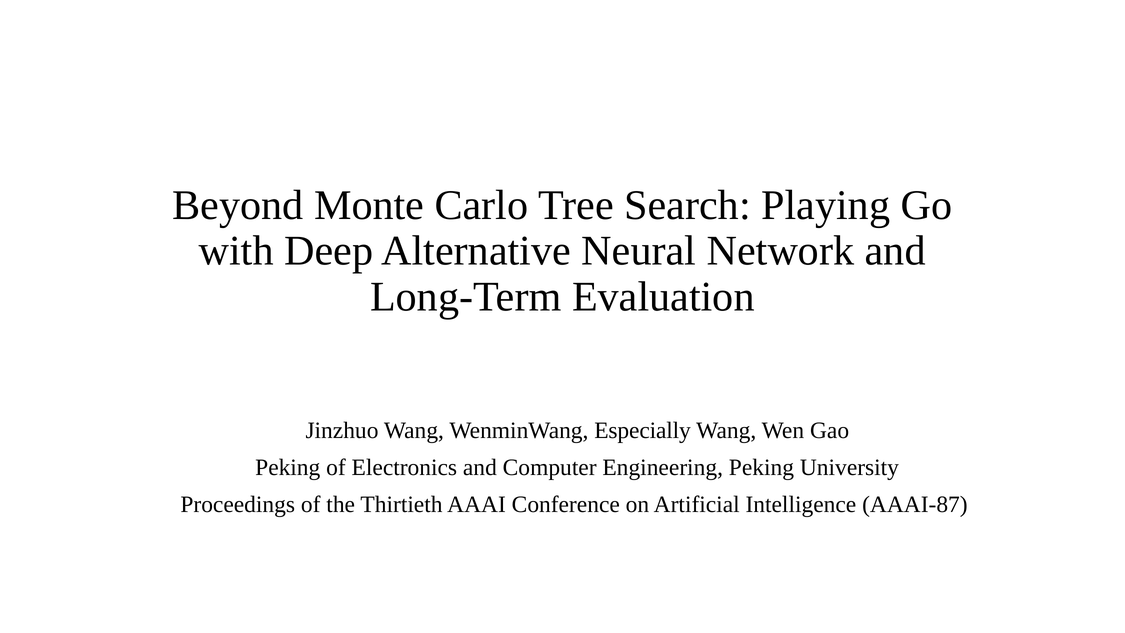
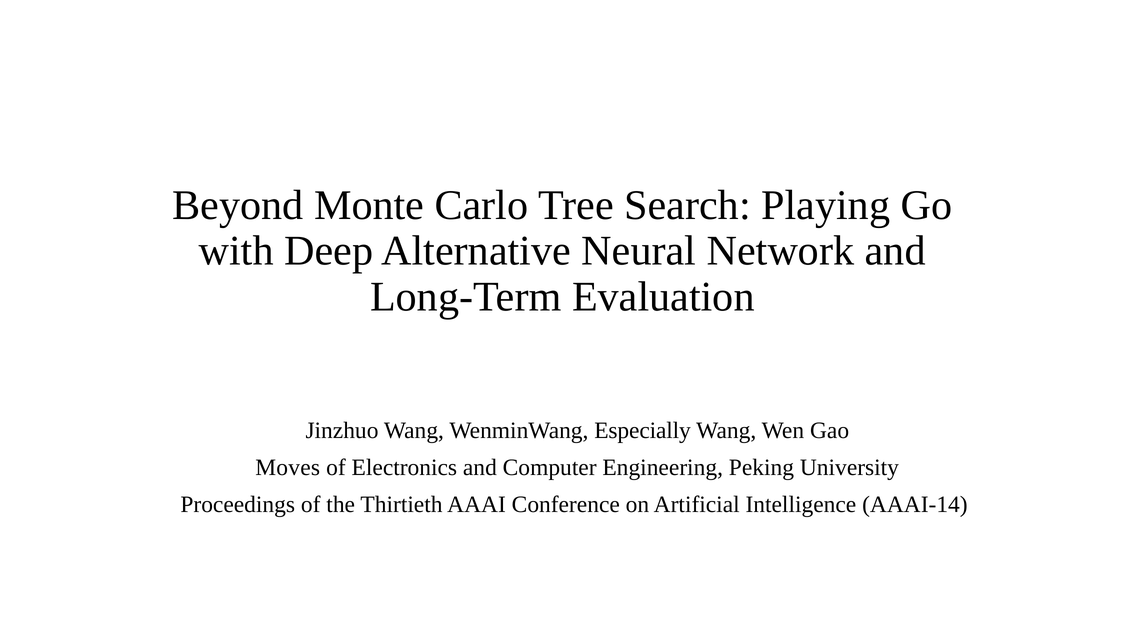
Peking: Peking -> Moves (288, 467)
AAAI-87: AAAI-87 -> AAAI-14 (915, 504)
